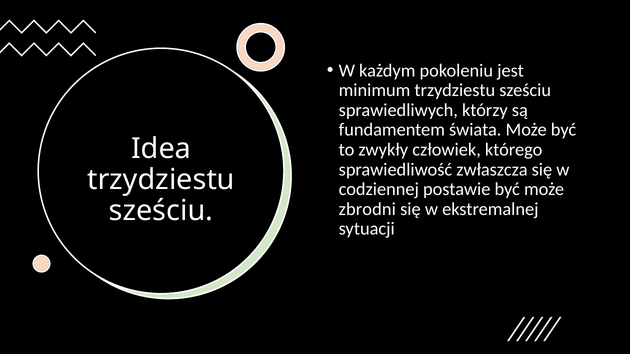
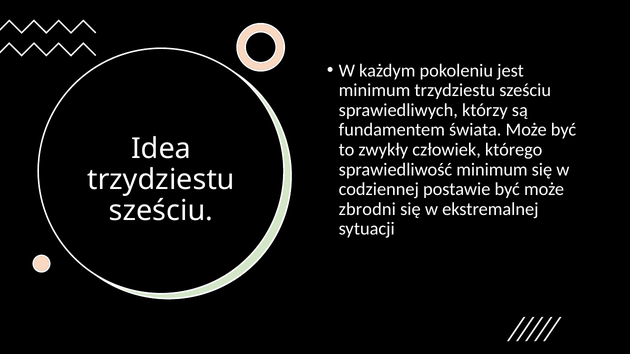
sprawiedliwość zwłaszcza: zwłaszcza -> minimum (492, 170)
